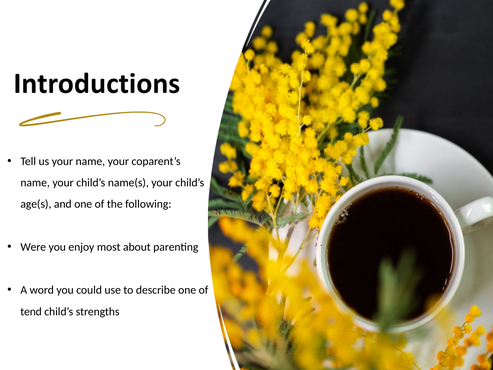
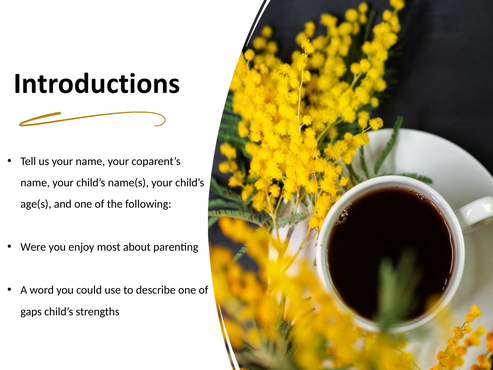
tend: tend -> gaps (31, 311)
